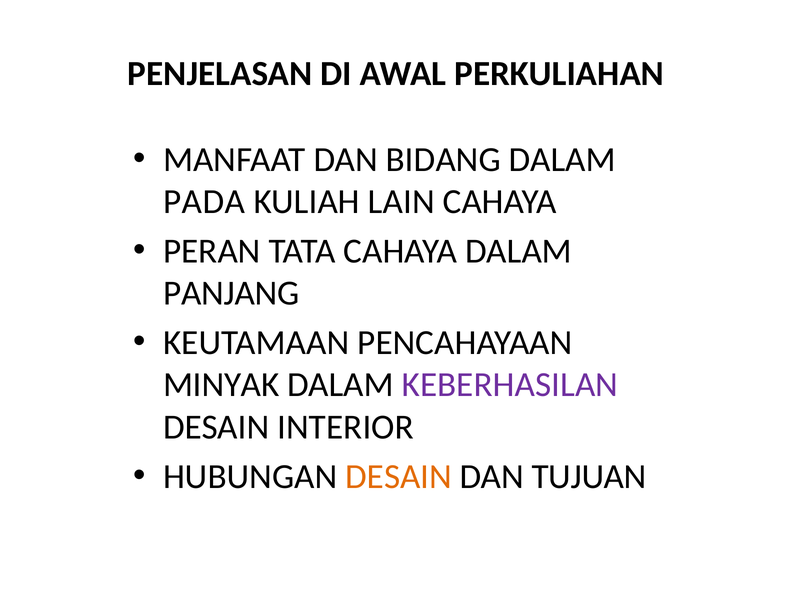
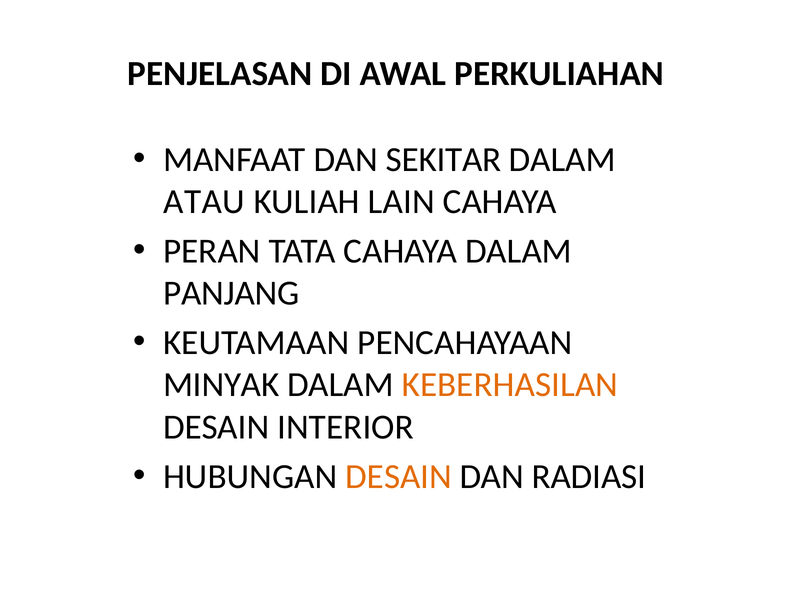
BIDANG: BIDANG -> SEKITAR (444, 160)
PADA: PADA -> ATAU (204, 202)
KEBERHASILAN colour: purple -> orange (510, 385)
TUJUAN: TUJUAN -> RADIASI (589, 476)
